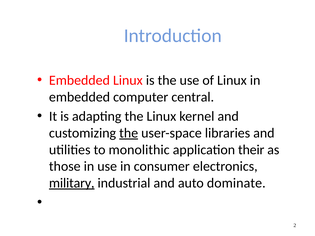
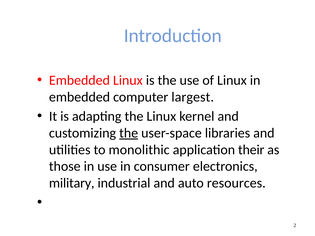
central: central -> largest (193, 97)
military underline: present -> none (72, 183)
dominate: dominate -> resources (236, 183)
